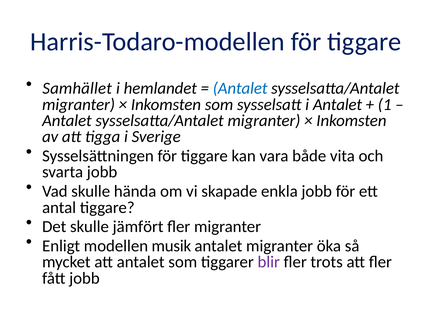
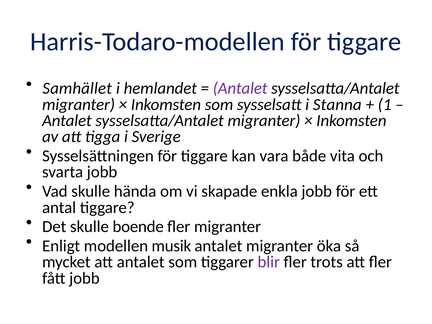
Antalet colour: blue -> purple (240, 88)
i Antalet: Antalet -> Stanna (337, 104)
jämfört: jämfört -> boende (138, 227)
